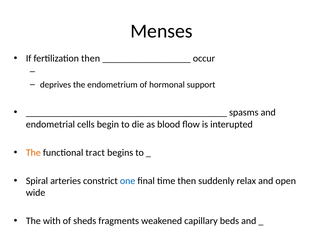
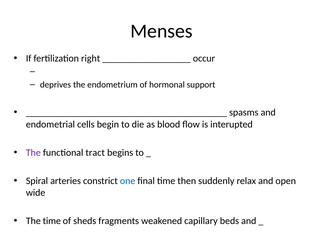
fertilization then: then -> right (91, 58)
The colour: orange -> purple (33, 153)
The with: with -> time (52, 221)
